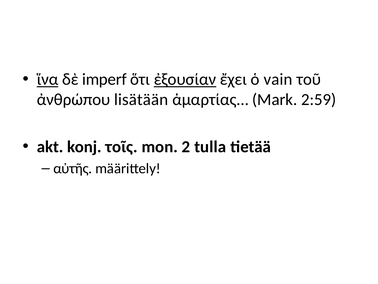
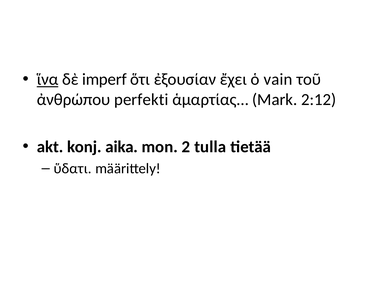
ἐξουσίαν underline: present -> none (185, 79)
lisätään: lisätään -> perfekti (141, 99)
2:59: 2:59 -> 2:12 (319, 99)
τοῖς: τοῖς -> aika (122, 147)
αὐτῆς: αὐτῆς -> ὕδατι (73, 168)
